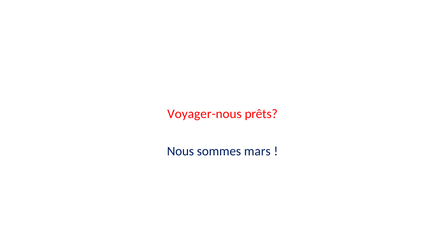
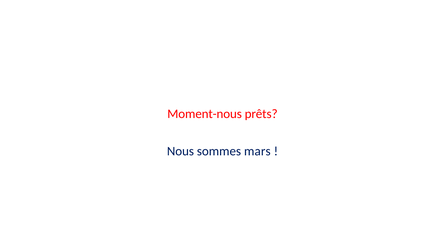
Voyager-nous: Voyager-nous -> Moment-nous (205, 114)
